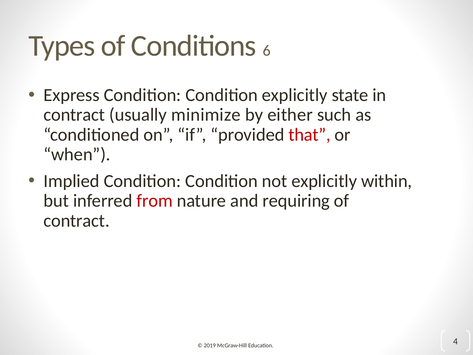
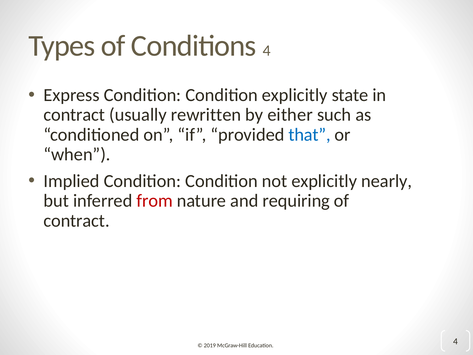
Conditions 6: 6 -> 4 (267, 51)
minimize: minimize -> rewritten (206, 115)
that colour: red -> blue (310, 135)
within: within -> nearly (387, 181)
